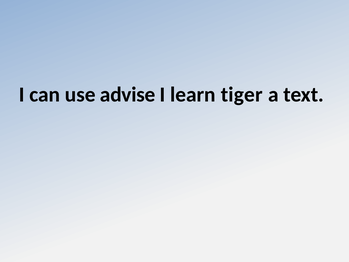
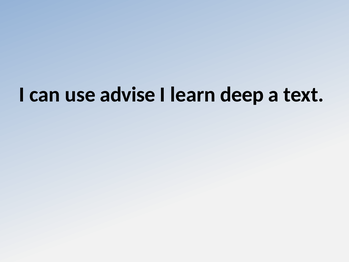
tiger: tiger -> deep (242, 95)
